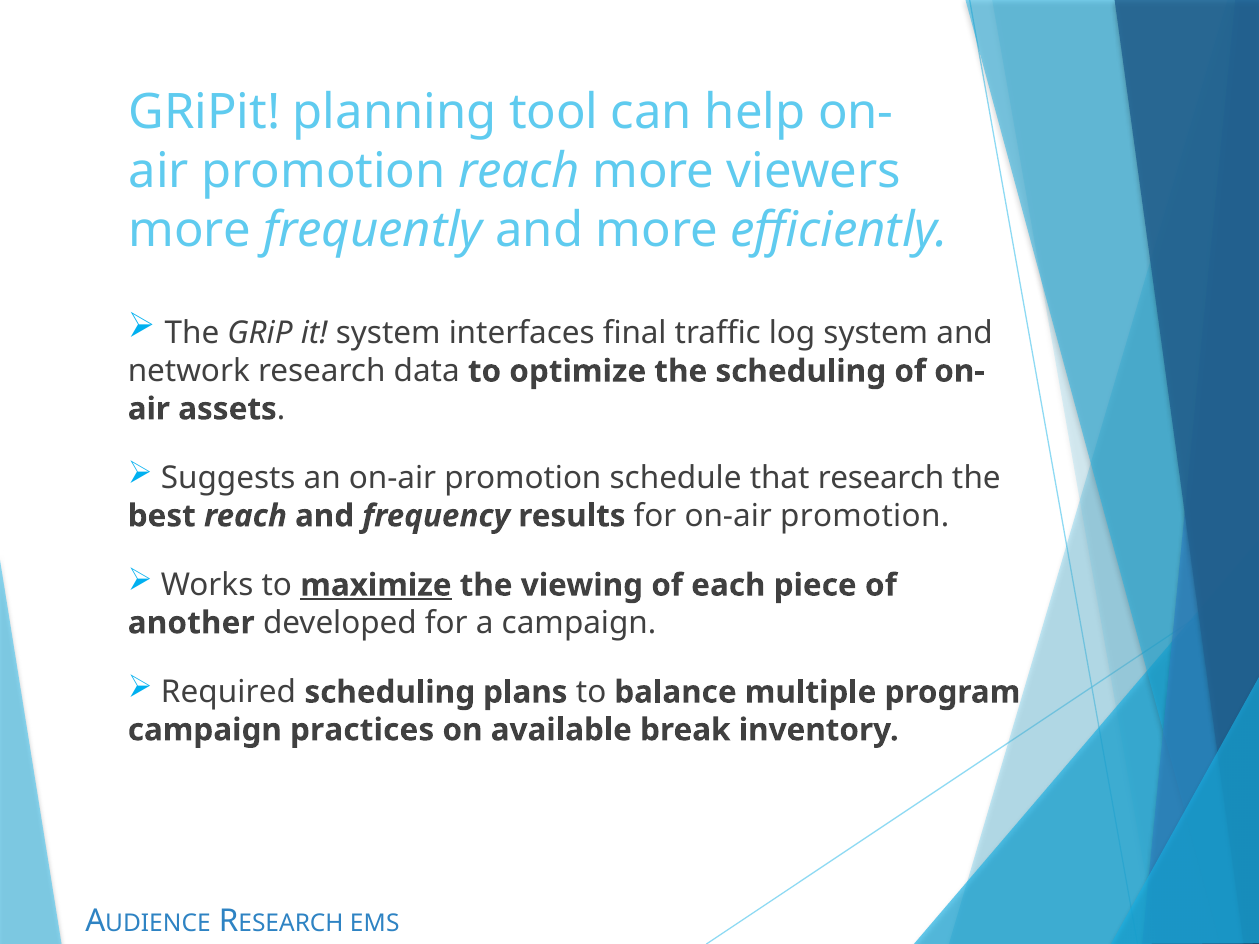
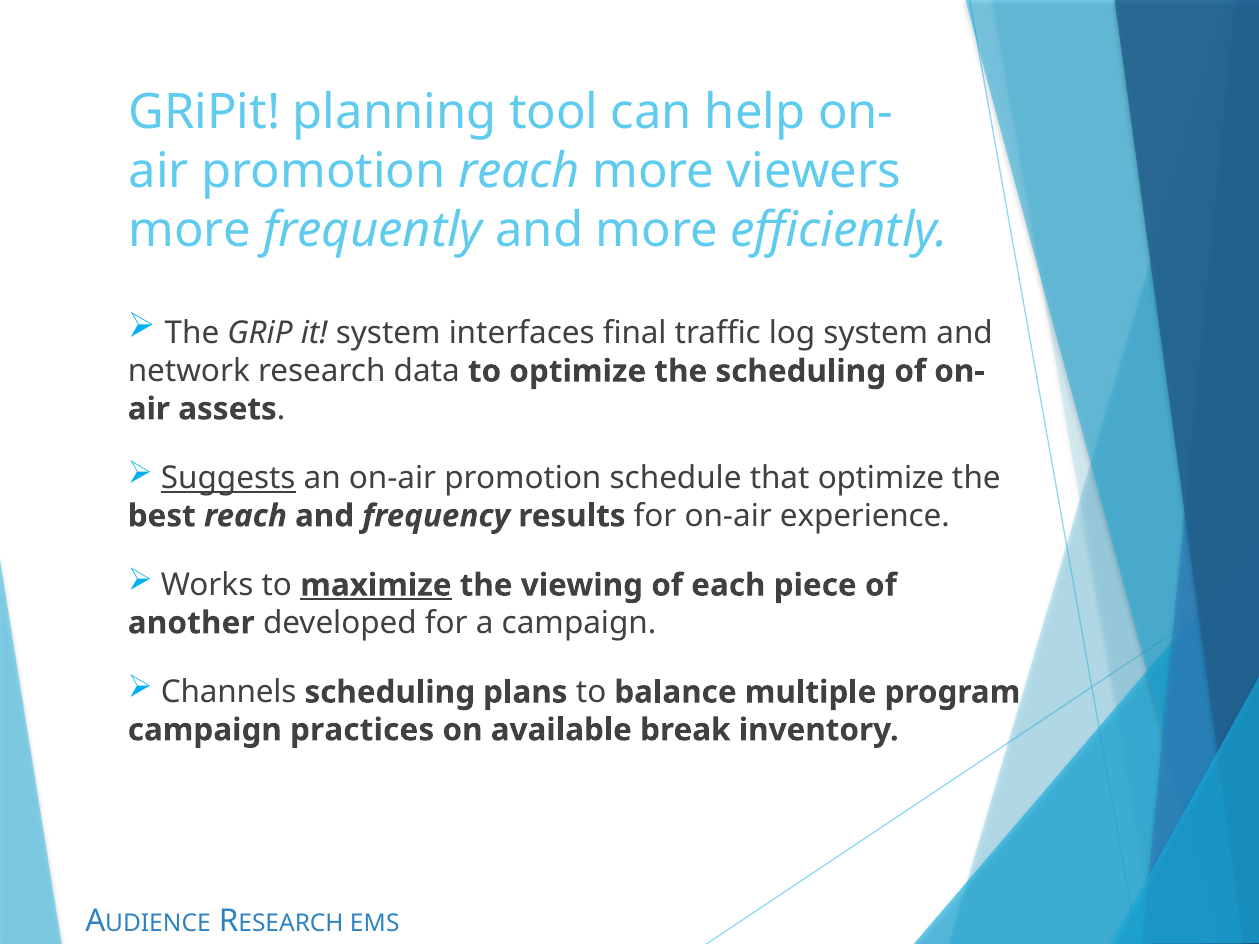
Suggests underline: none -> present (228, 478)
that research: research -> optimize (881, 478)
for on-air promotion: promotion -> experience (865, 516)
Required: Required -> Channels (229, 692)
